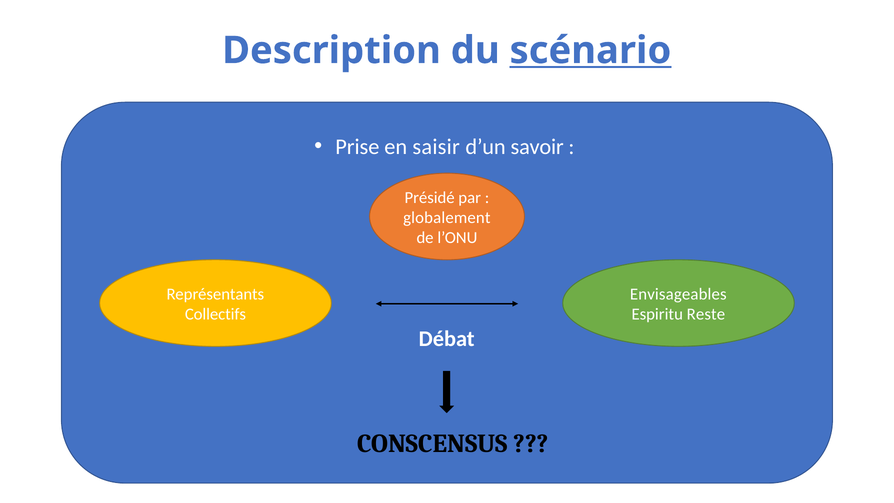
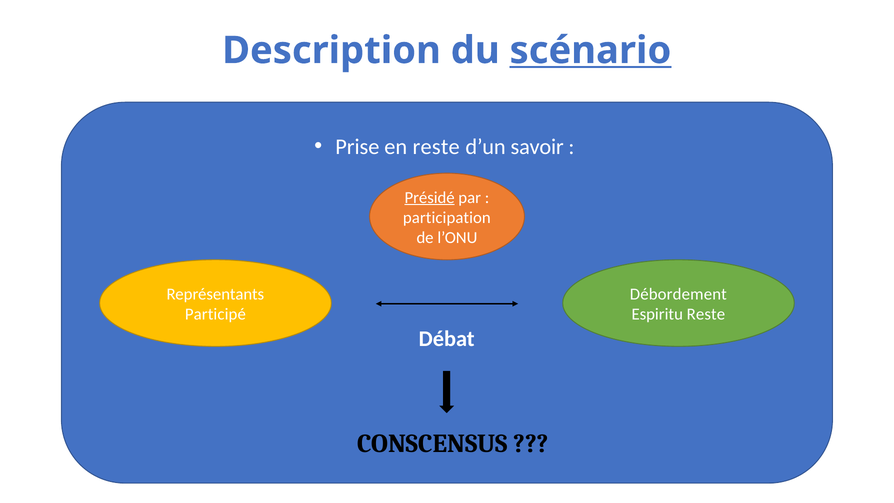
en saisir: saisir -> reste (436, 147)
Présidé underline: none -> present (430, 197)
globalement: globalement -> participation (447, 218)
Envisageables: Envisageables -> Débordement (678, 294)
Collectifs: Collectifs -> Participé (215, 314)
